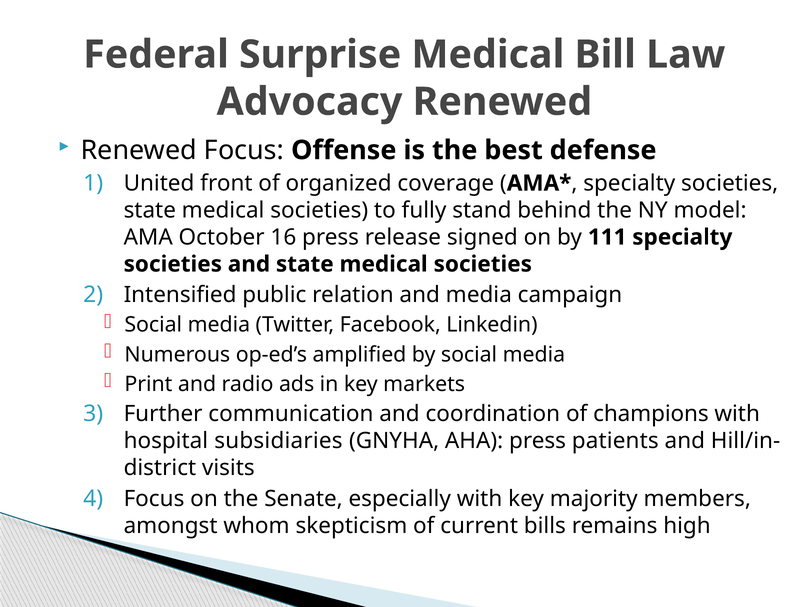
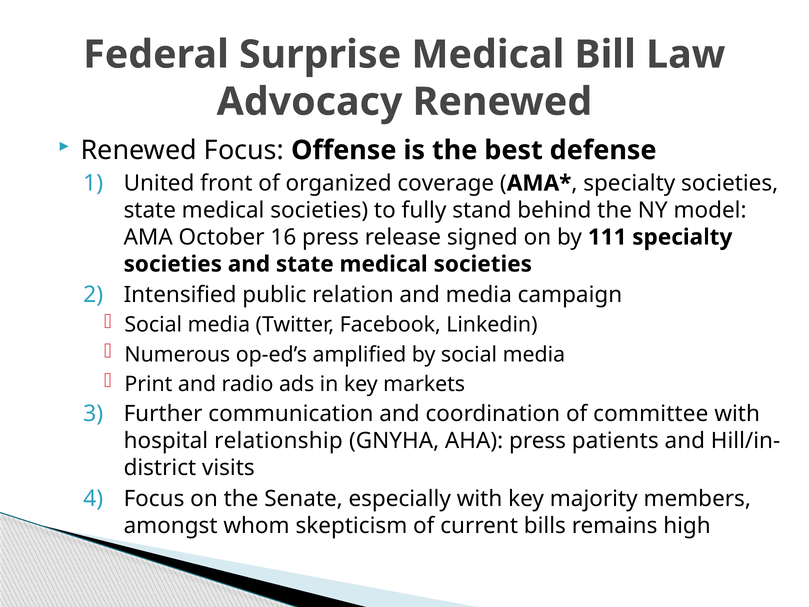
champions: champions -> committee (651, 414)
subsidiaries: subsidiaries -> relationship (278, 441)
